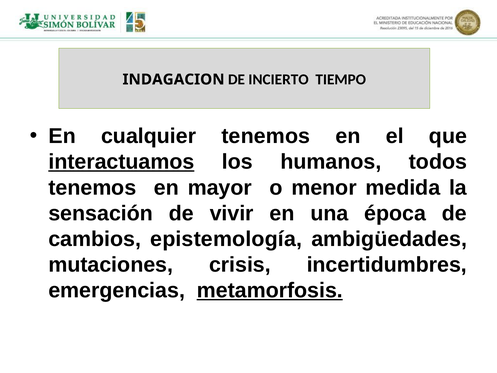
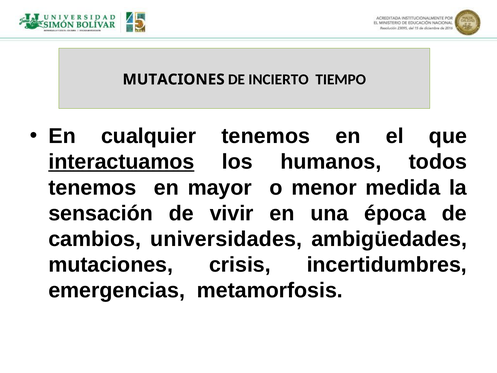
INDAGACION: INDAGACION -> MUTACIONES (174, 79)
epistemología: epistemología -> universidades (226, 239)
metamorfosis underline: present -> none (270, 290)
